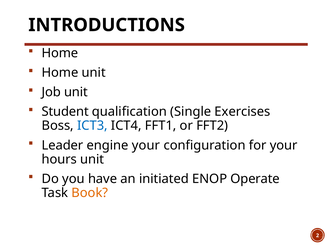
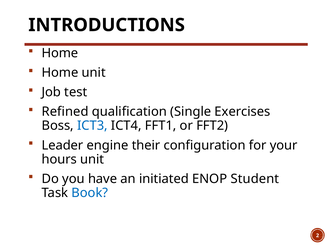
Job unit: unit -> test (76, 92)
Student: Student -> Refined (65, 112)
engine your: your -> their (146, 145)
Operate: Operate -> Student (255, 179)
Book colour: orange -> blue (90, 193)
